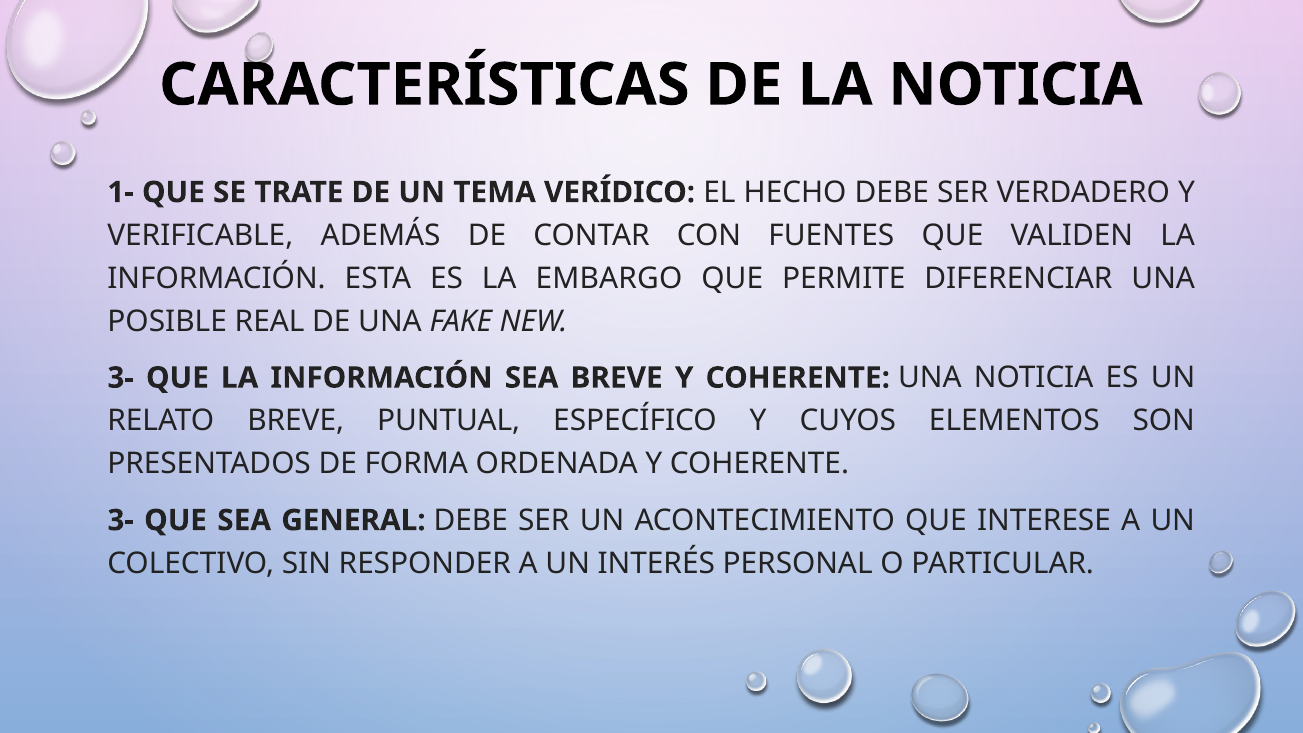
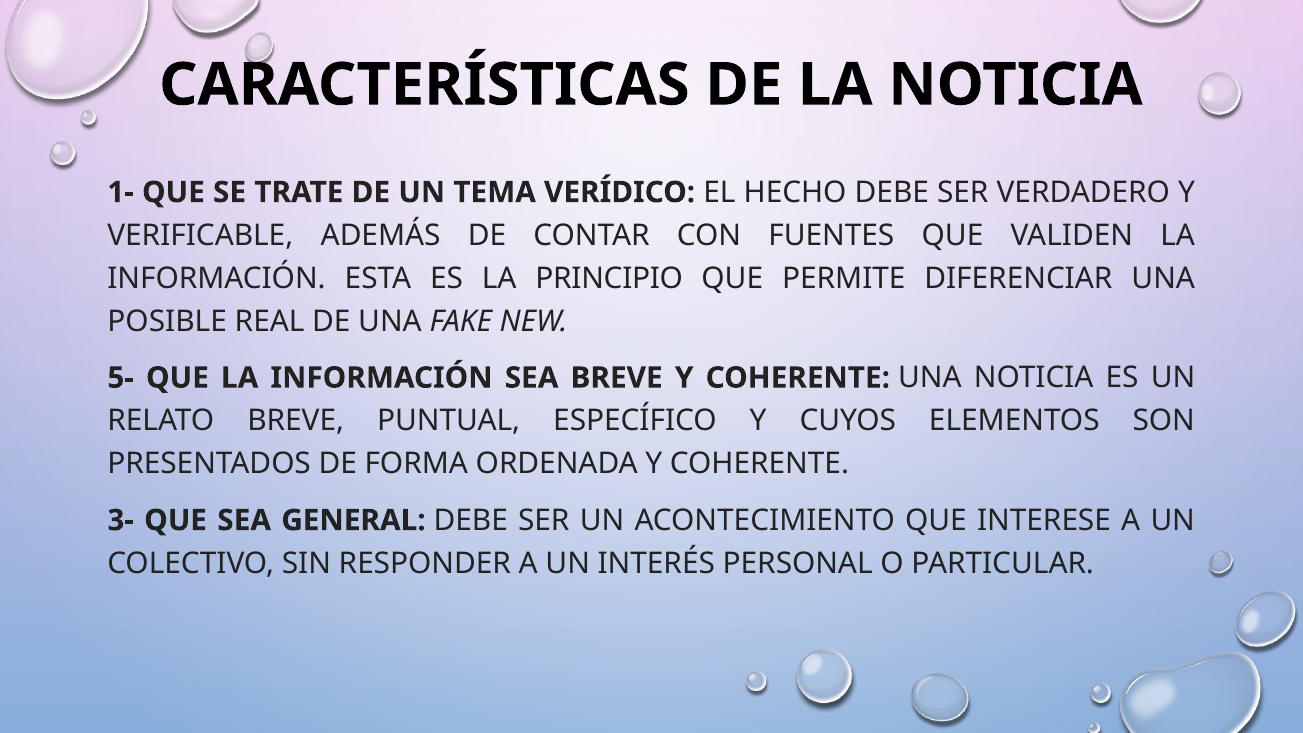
EMBARGO: EMBARGO -> PRINCIPIO (609, 278)
3-: 3- -> 5- (121, 378)
